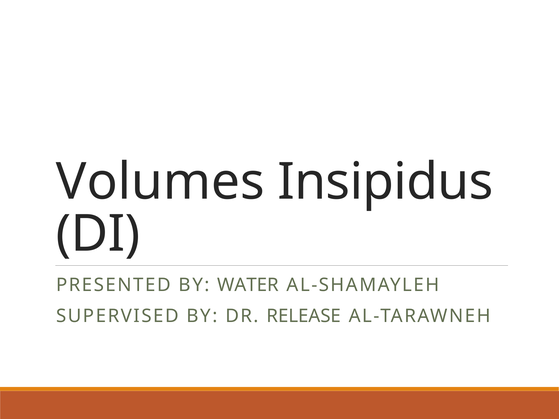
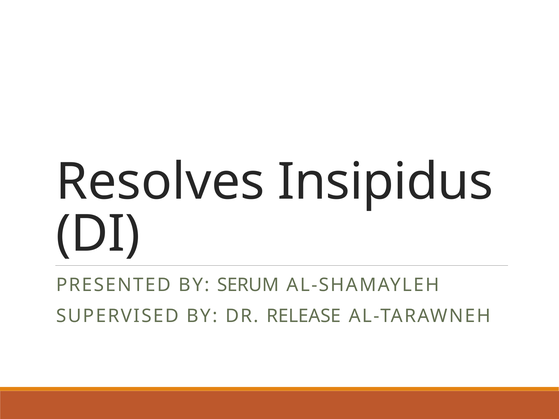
Volumes: Volumes -> Resolves (160, 182)
WATER: WATER -> SERUM (248, 285)
